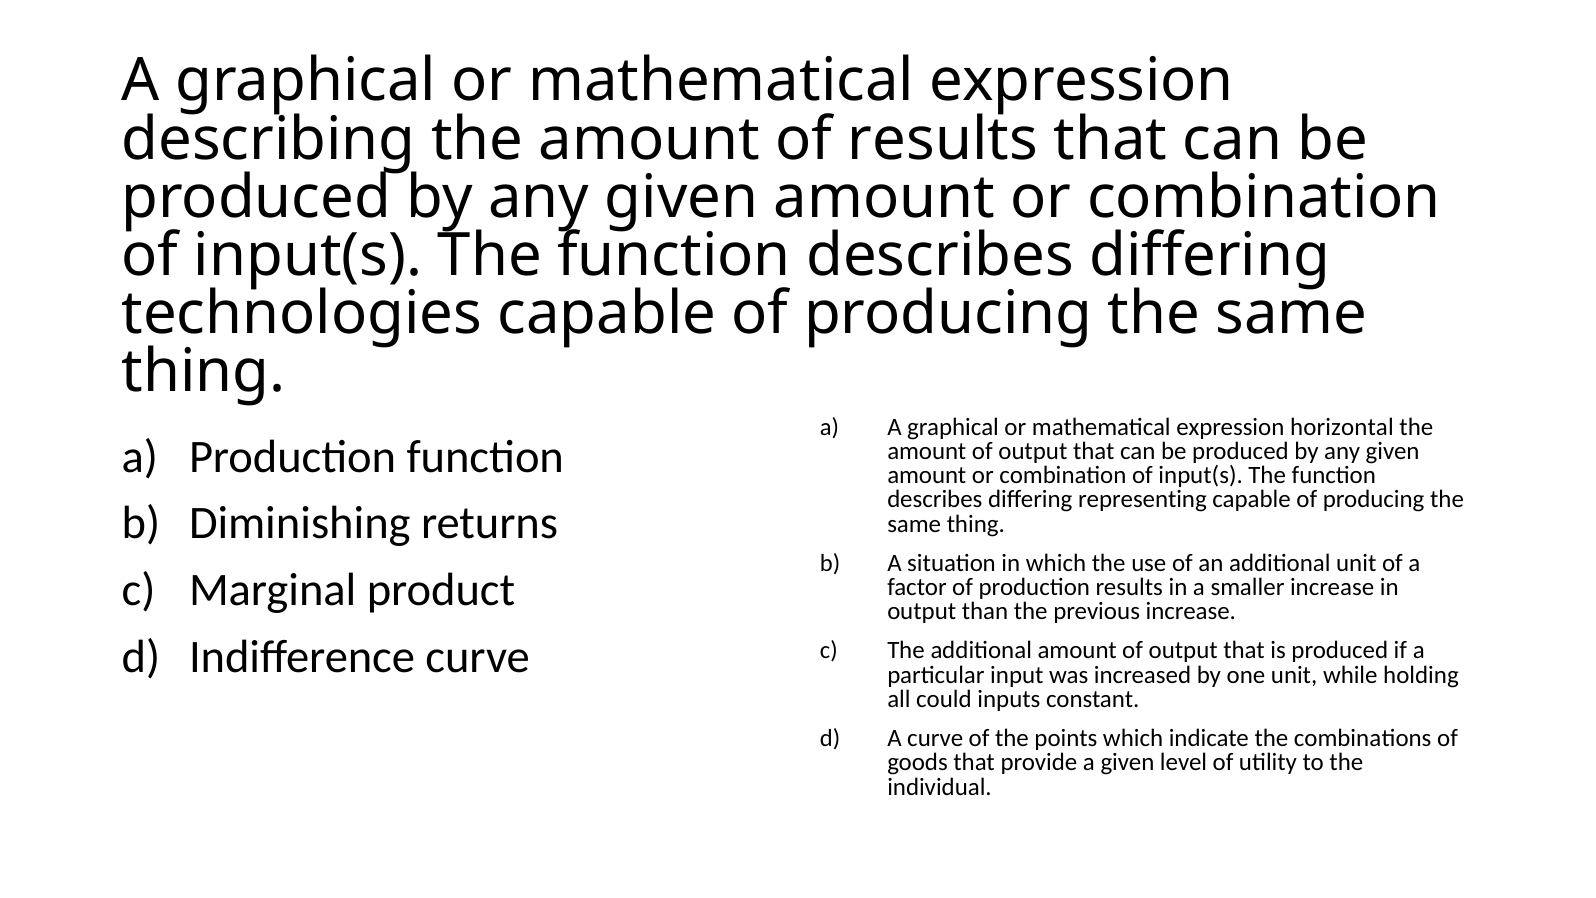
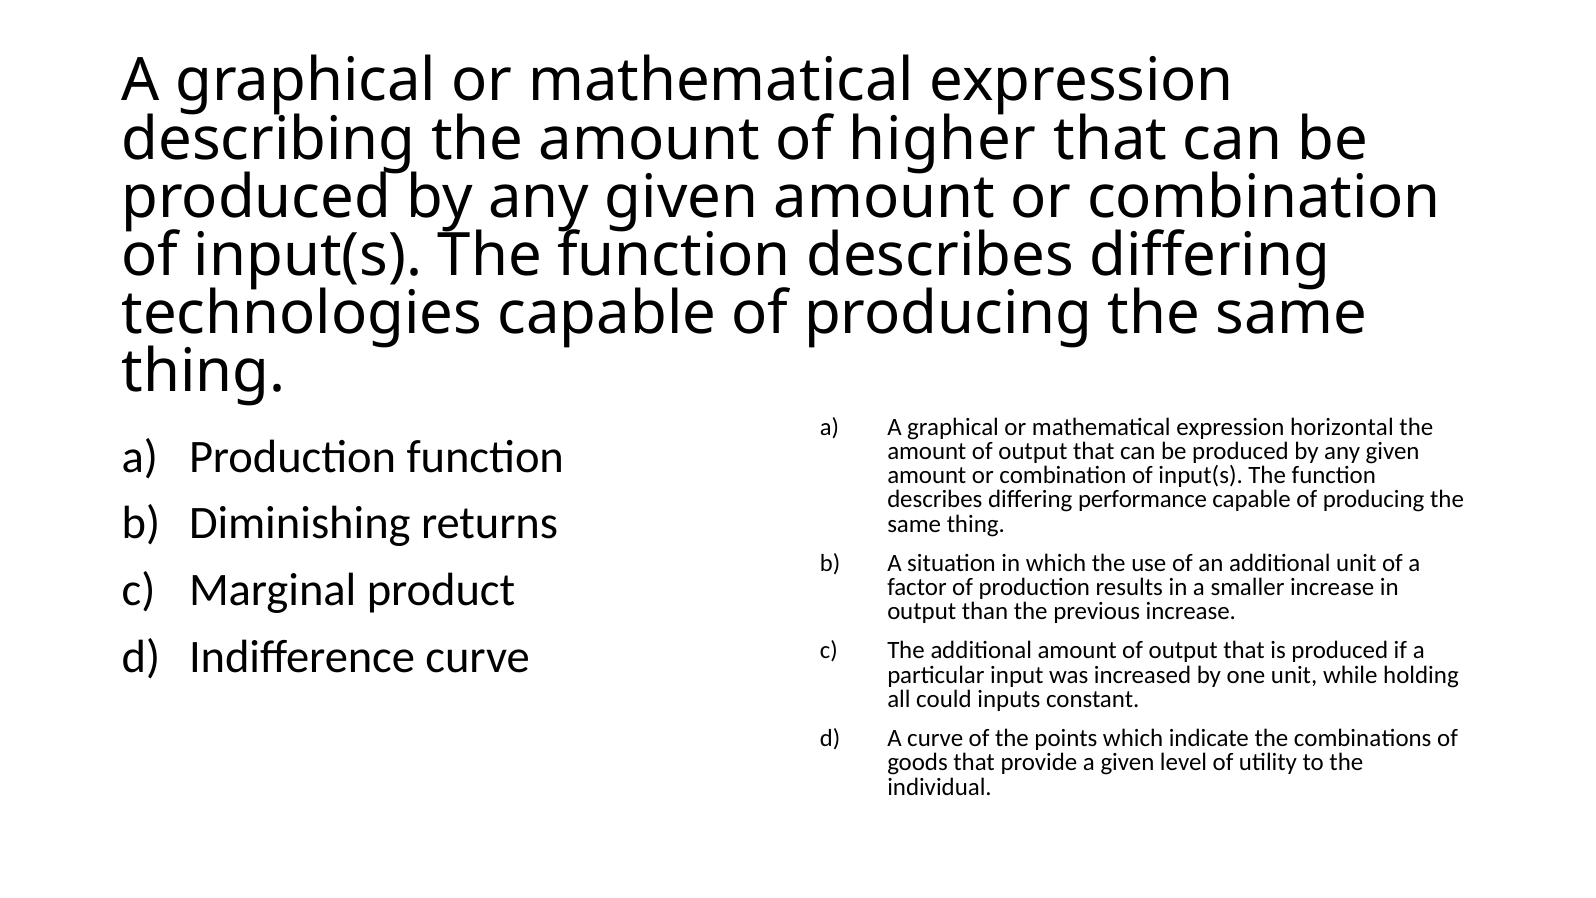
of results: results -> higher (943, 139)
representing: representing -> performance (1143, 500)
